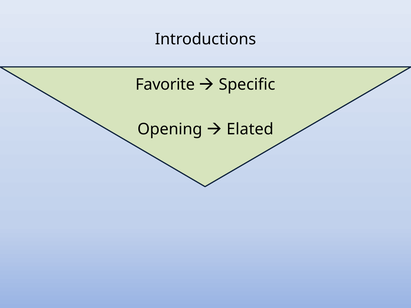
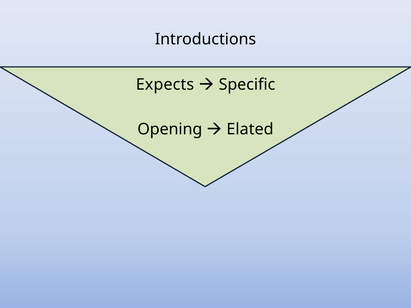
Favorite: Favorite -> Expects (165, 85)
